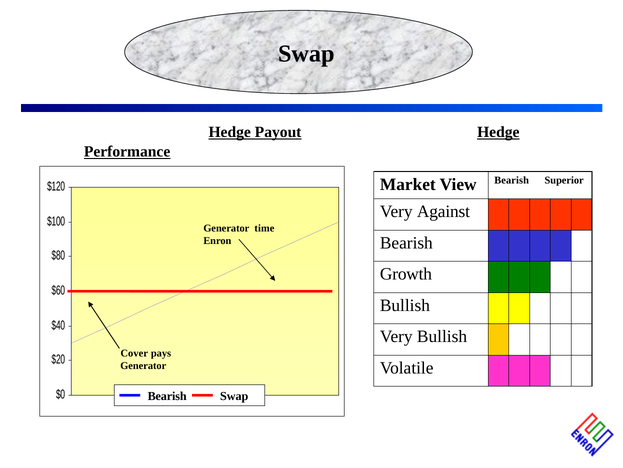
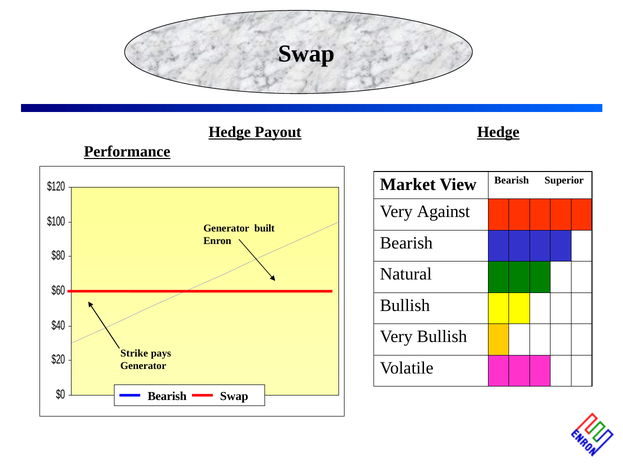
time: time -> built (265, 228)
Growth: Growth -> Natural (406, 274)
Cover: Cover -> Strike (134, 353)
